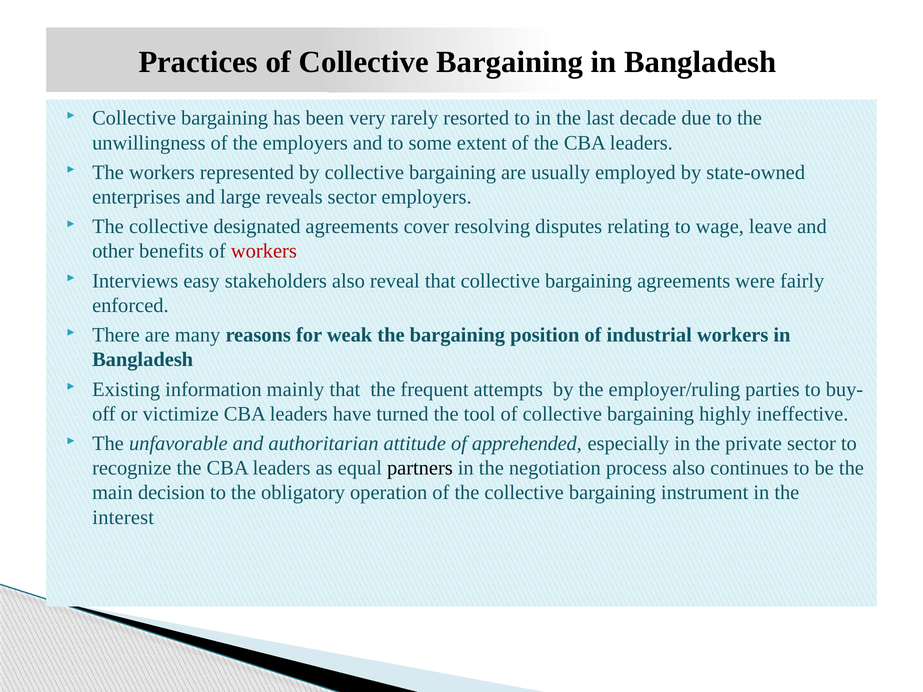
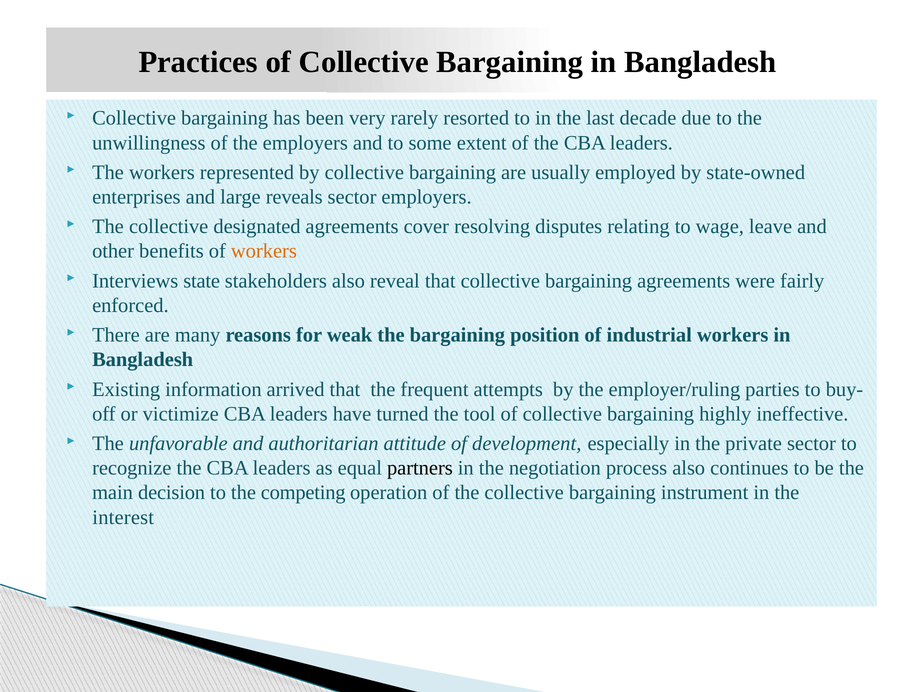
workers colour: red -> orange (264, 251)
easy: easy -> state (202, 281)
mainly: mainly -> arrived (296, 390)
apprehended: apprehended -> development (527, 444)
obligatory: obligatory -> competing (303, 493)
